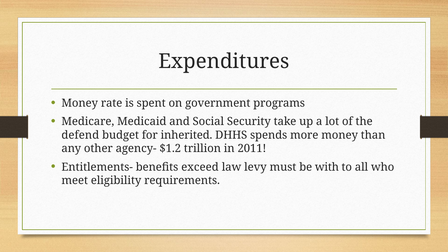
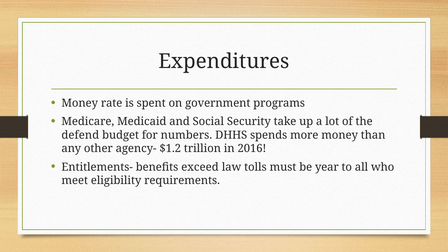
inherited: inherited -> numbers (186, 135)
2011: 2011 -> 2016 (252, 149)
levy: levy -> tolls (255, 167)
with: with -> year (327, 167)
